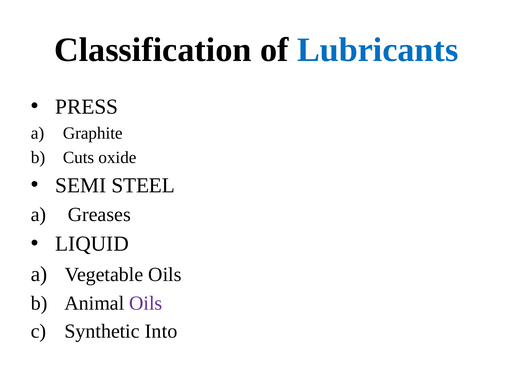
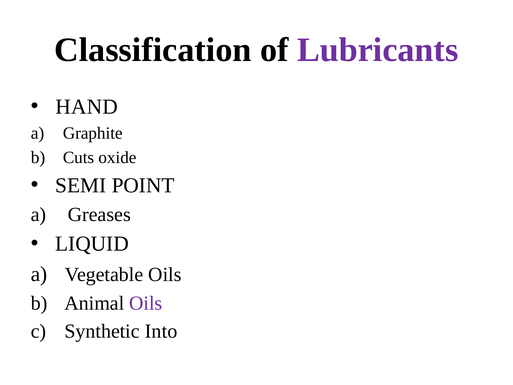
Lubricants colour: blue -> purple (378, 50)
PRESS: PRESS -> HAND (87, 107)
STEEL: STEEL -> POINT (143, 185)
